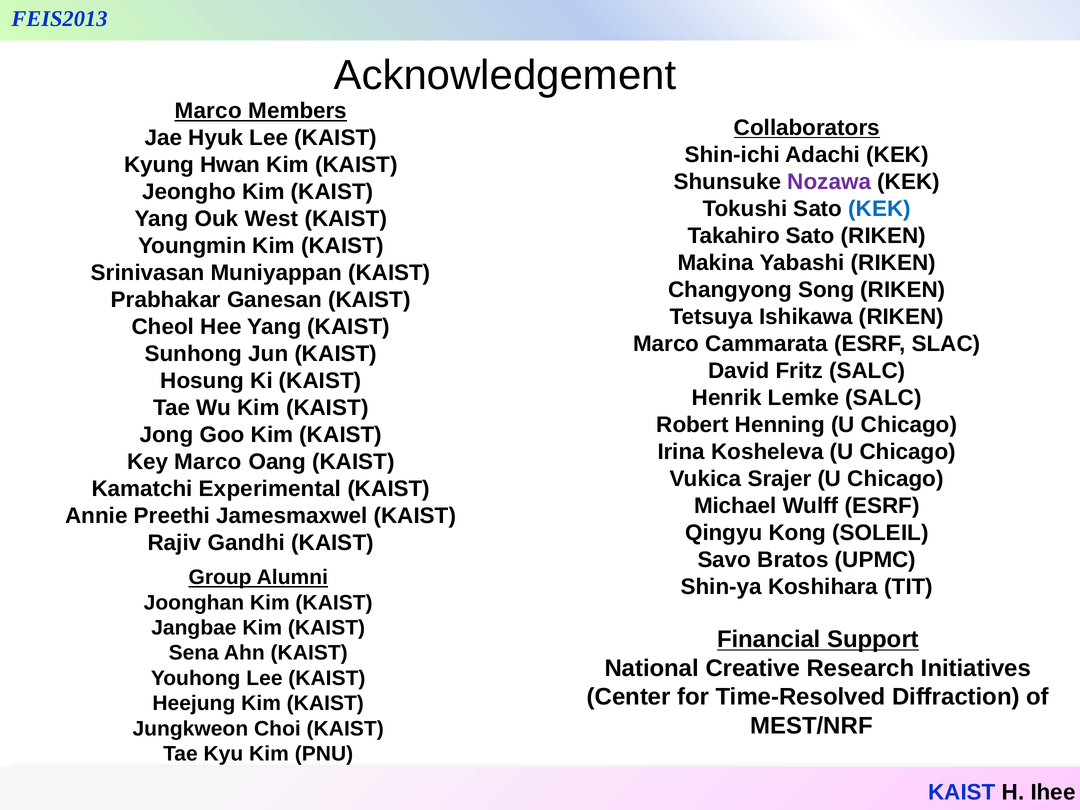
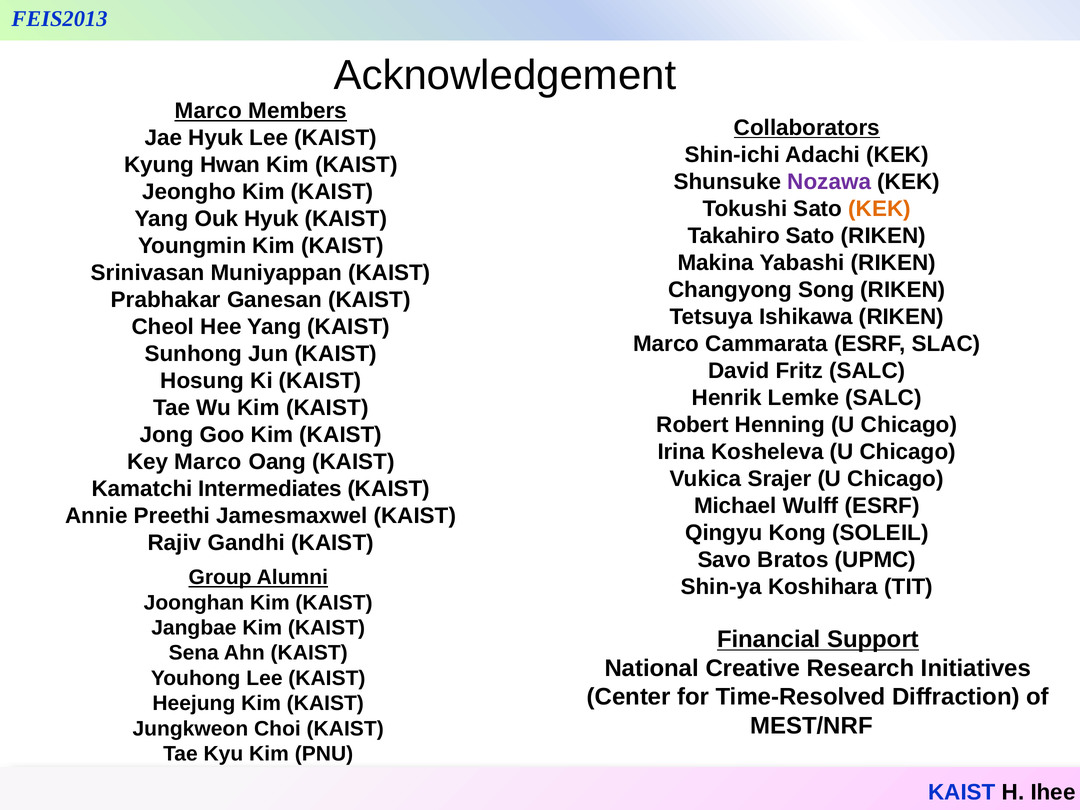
KEK colour: blue -> orange (880, 209)
Ouk West: West -> Hyuk (272, 219)
Experimental: Experimental -> Intermediates (270, 489)
